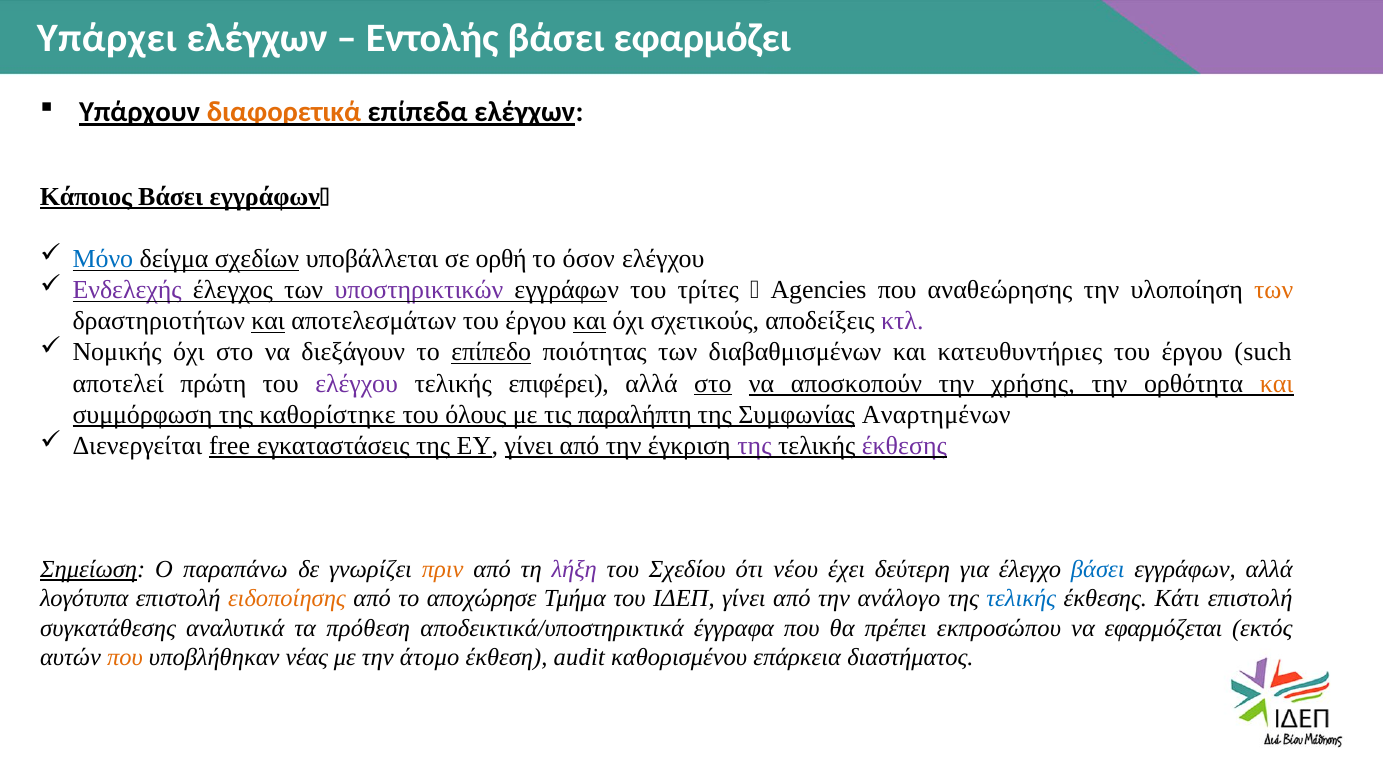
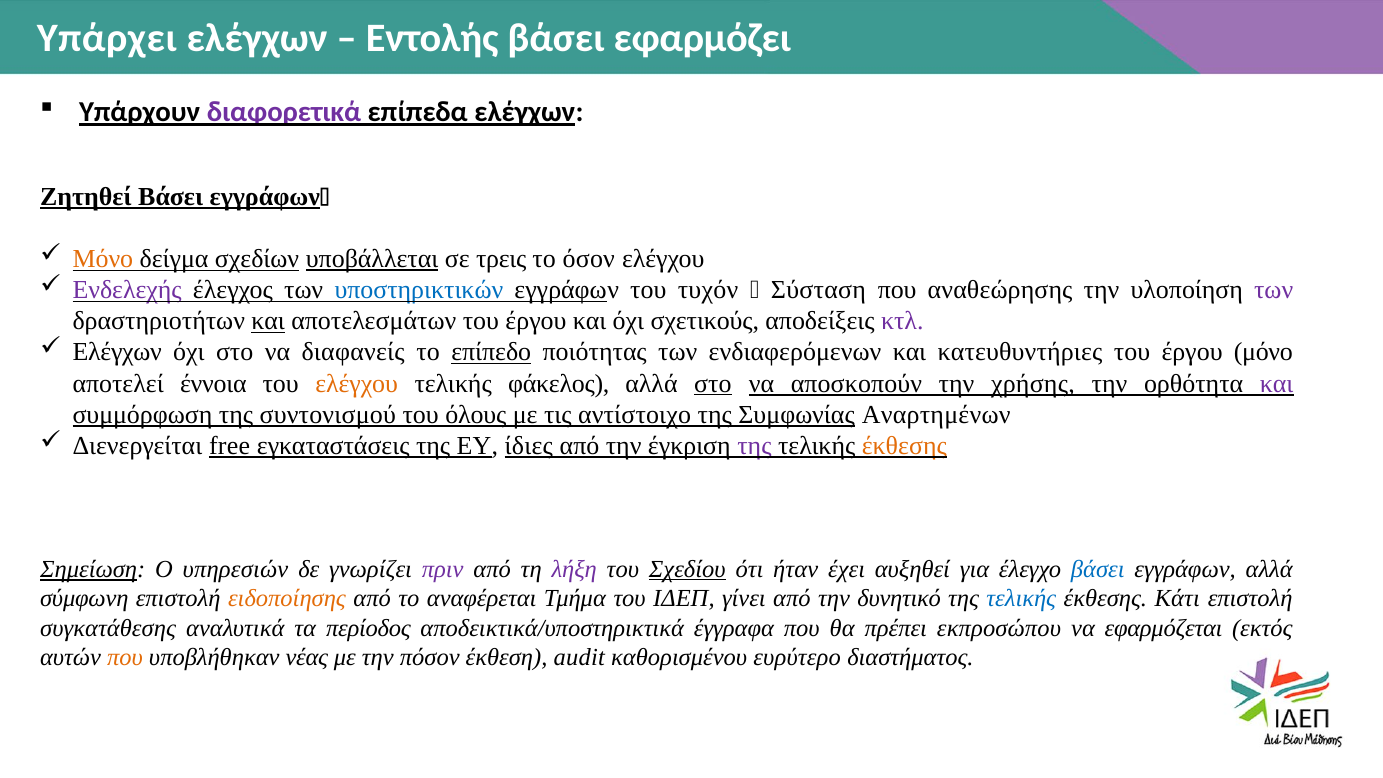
διαφορετικά colour: orange -> purple (284, 112)
Κάποιος: Κάποιος -> Ζητηθεί (86, 197)
Μόνο colour: blue -> orange (103, 259)
υποβάλλεται underline: none -> present (372, 259)
ορθή: ορθή -> τρεις (501, 259)
υποστηρικτικών colour: purple -> blue (419, 290)
τρίτες: τρίτες -> τυχόν (708, 290)
Agencies: Agencies -> Σύσταση (818, 290)
των colour: orange -> purple (1274, 290)
και underline: present -> none (590, 321)
Νομικής: Νομικής -> Ελέγχων (117, 352)
διεξάγουν: διεξάγουν -> διαφανείς (353, 352)
διαβαθμισμένων: διαβαθμισμένων -> ενδιαφερόμενων (795, 352)
έργου such: such -> μόνο (1263, 352)
πρώτη: πρώτη -> έννοια (213, 383)
ελέγχου colour: purple -> orange (357, 383)
επιφέρει: επιφέρει -> φάκελος (559, 383)
και colour: orange -> purple (1277, 383)
καθορίστηκε: καθορίστηκε -> συντονισμού (328, 415)
παραλήπτη: παραλήπτη -> αντίστοιχο (635, 415)
ΕΥ γίνει: γίνει -> ίδιες (529, 446)
έκθεσης colour: purple -> orange (904, 446)
παραπάνω: παραπάνω -> υπηρεσιών (235, 569)
πριν colour: orange -> purple (443, 569)
Σχεδίου underline: none -> present (687, 569)
νέου: νέου -> ήταν (796, 569)
δεύτερη: δεύτερη -> αυξηθεί (912, 569)
λογότυπα: λογότυπα -> σύμφωνη (84, 599)
αποχώρησε: αποχώρησε -> αναφέρεται (482, 599)
ανάλογο: ανάλογο -> δυνητικό (899, 599)
πρόθεση: πρόθεση -> περίοδος (368, 628)
άτομο: άτομο -> πόσον (430, 657)
επάρκεια: επάρκεια -> ευρύτερο (797, 657)
